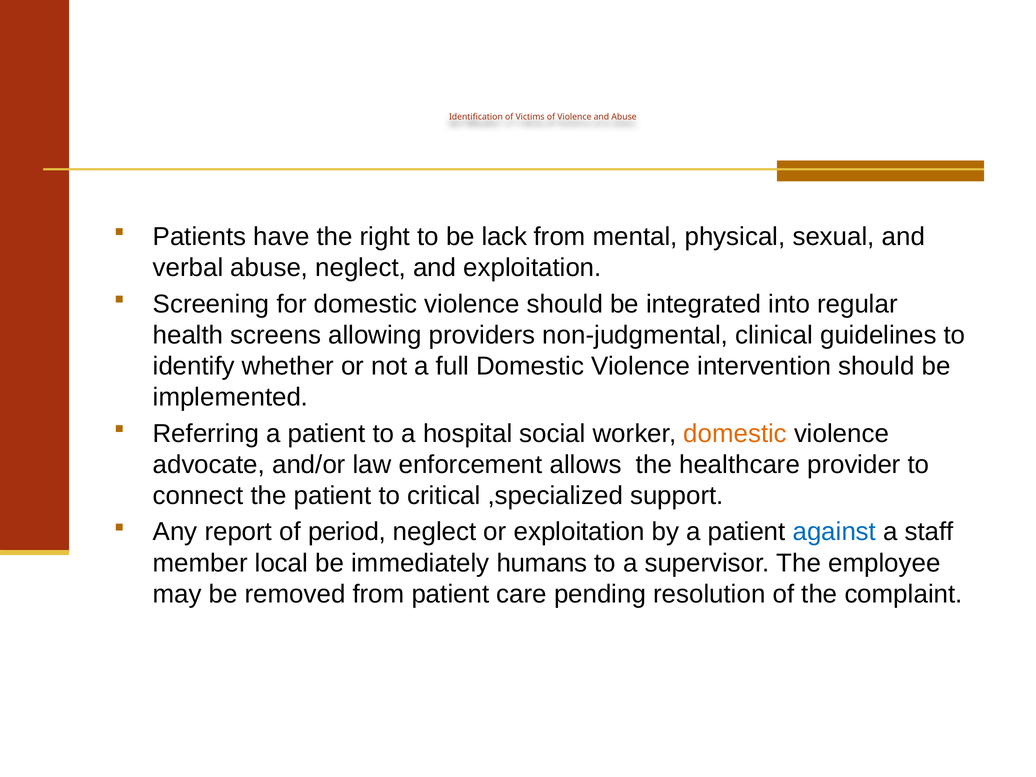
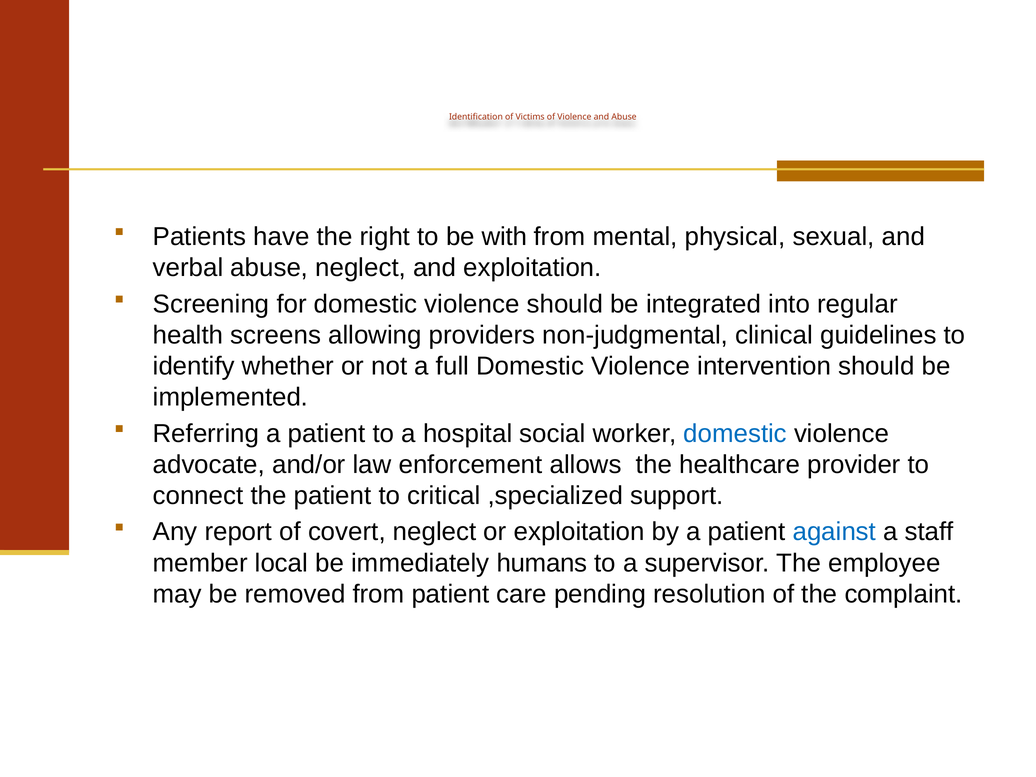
lack: lack -> with (504, 237)
domestic colour: orange -> blue (735, 433)
period: period -> covert (347, 532)
